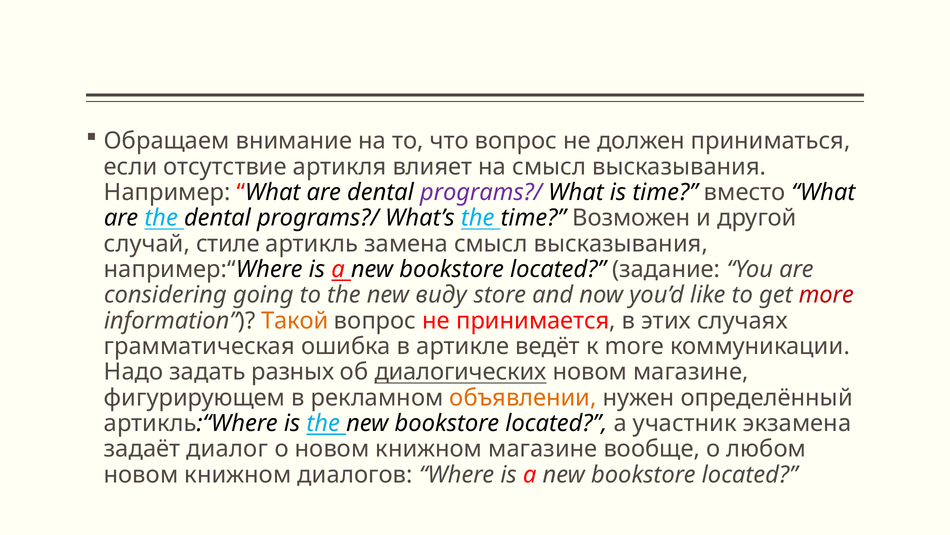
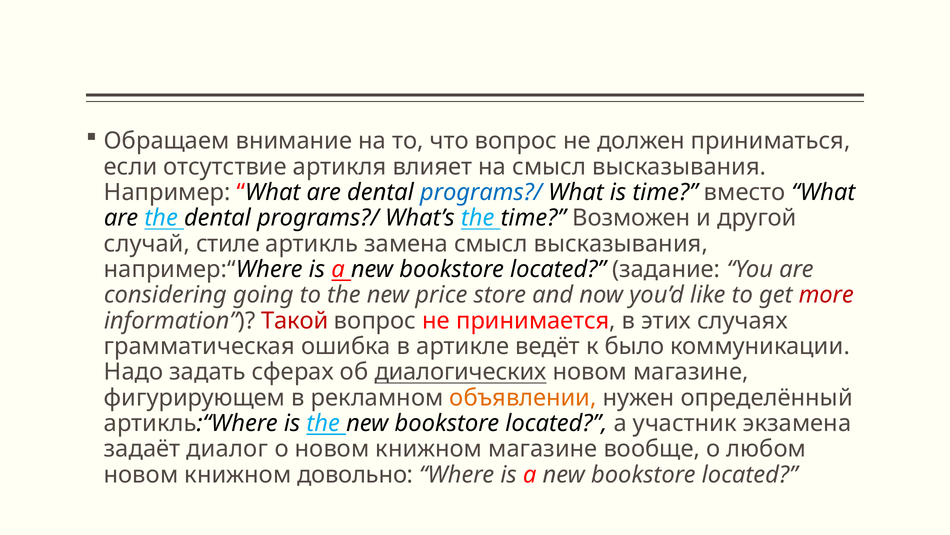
programs?/ colour: purple -> blue (481, 192)
виду: виду -> price (441, 295)
Такой colour: orange -> red (295, 320)
к more: more -> было (635, 346)
разных: разных -> сферах (293, 372)
диалогов: диалогов -> довольно (355, 474)
